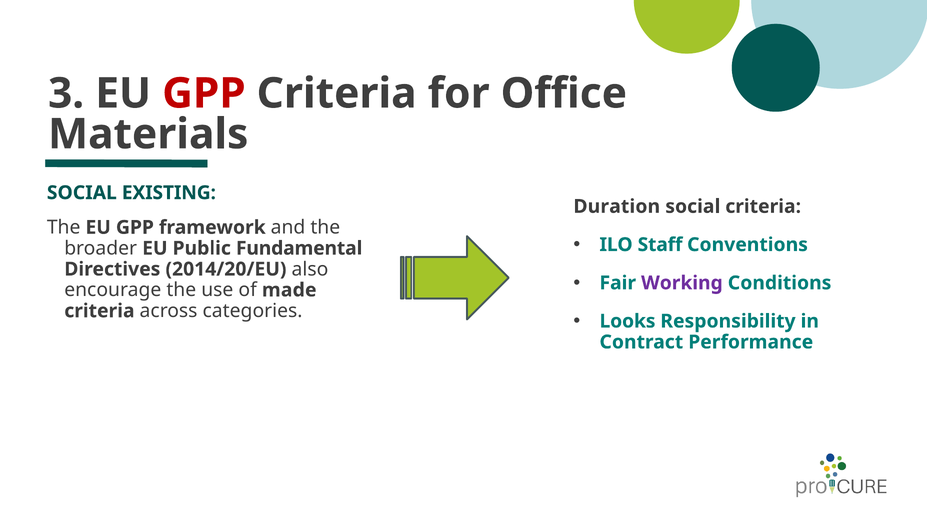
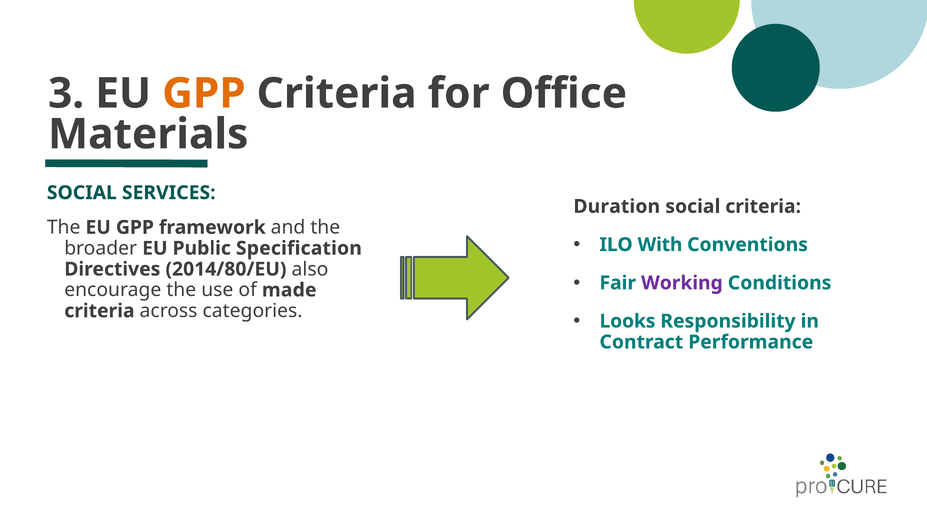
GPP colour: red -> orange (204, 94)
EXISTING: EXISTING -> SERVICES (169, 193)
Staff: Staff -> With (660, 245)
Fundamental: Fundamental -> Specification (299, 249)
2014/20/EU: 2014/20/EU -> 2014/80/EU (226, 269)
